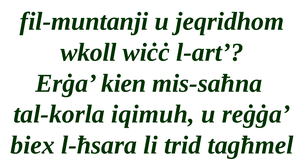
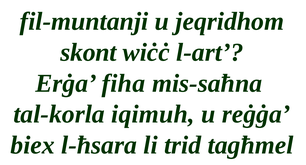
wkoll: wkoll -> skont (89, 52)
kien: kien -> fiha (123, 83)
